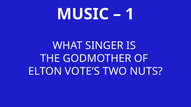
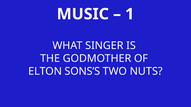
VOTE’S: VOTE’S -> SONS’S (82, 72)
